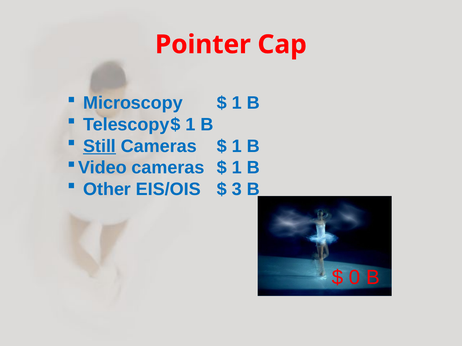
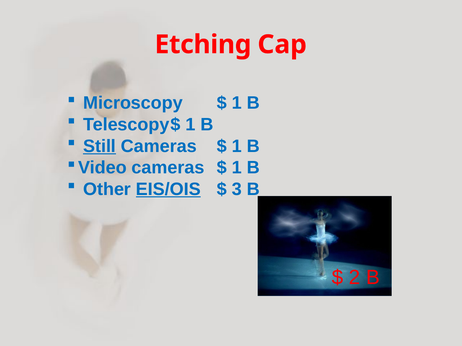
Pointer: Pointer -> Etching (203, 45)
EIS/OIS underline: none -> present (168, 190)
0: 0 -> 2 (355, 278)
